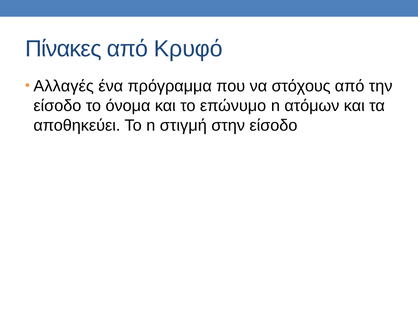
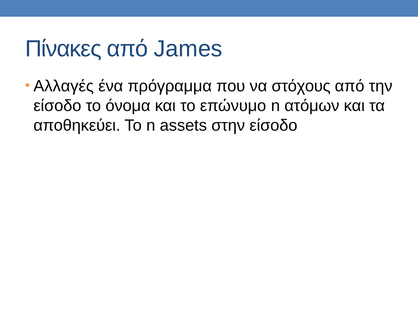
Κρυφό: Κρυφό -> James (188, 49)
στιγμή: στιγμή -> assets (183, 125)
